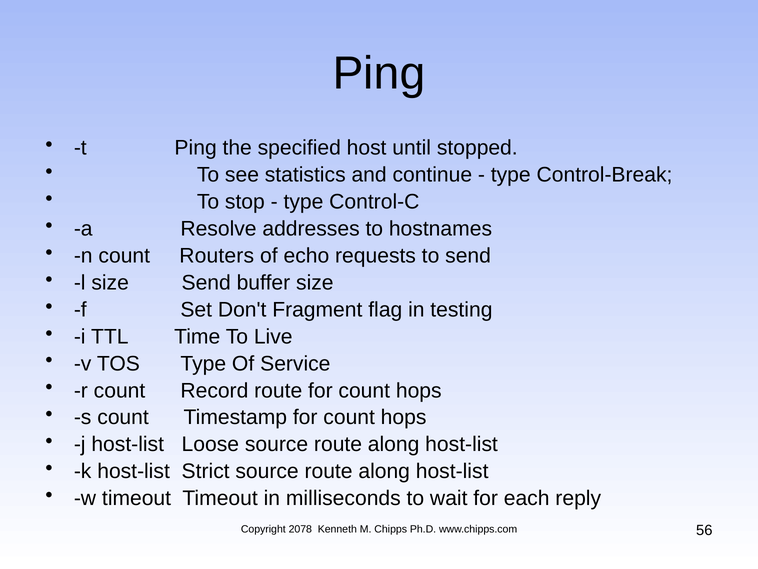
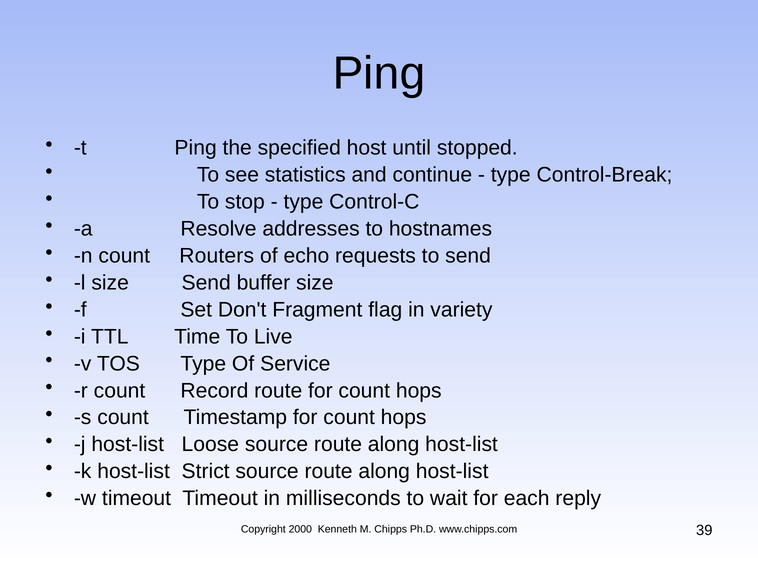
testing: testing -> variety (461, 309)
2078: 2078 -> 2000 (300, 529)
56: 56 -> 39 (704, 530)
